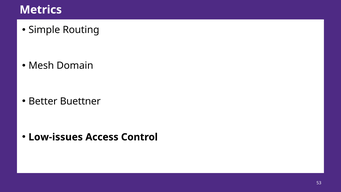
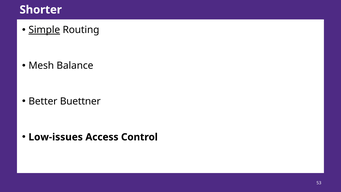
Metrics: Metrics -> Shorter (41, 10)
Simple underline: none -> present (44, 30)
Domain: Domain -> Balance (75, 66)
